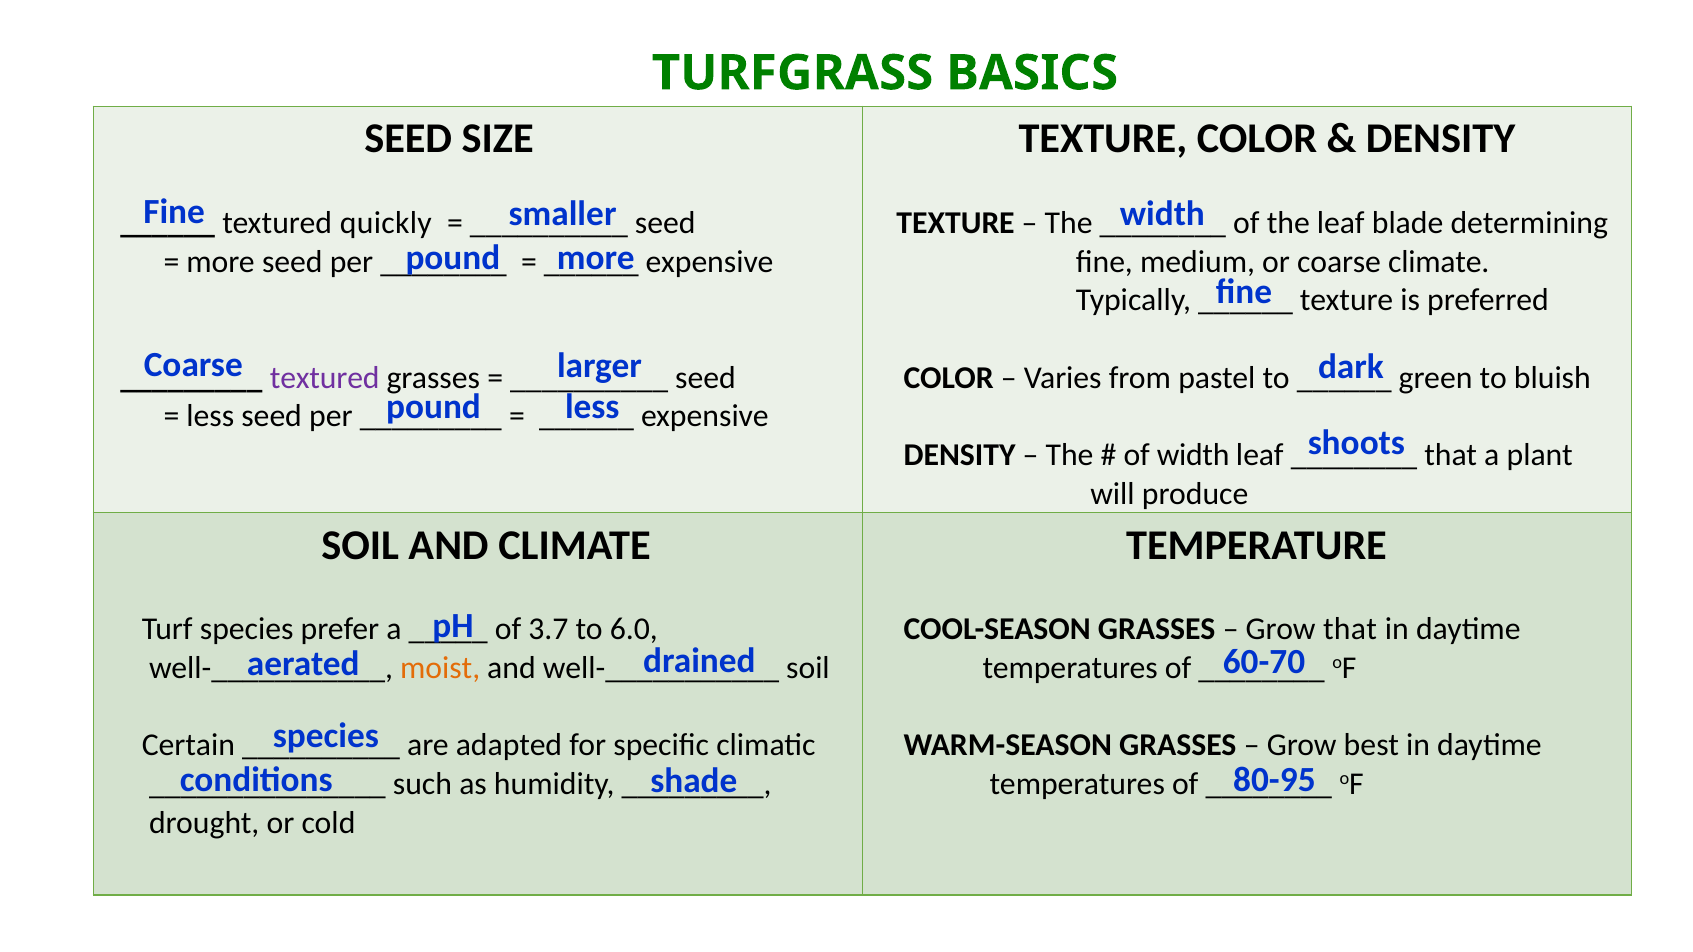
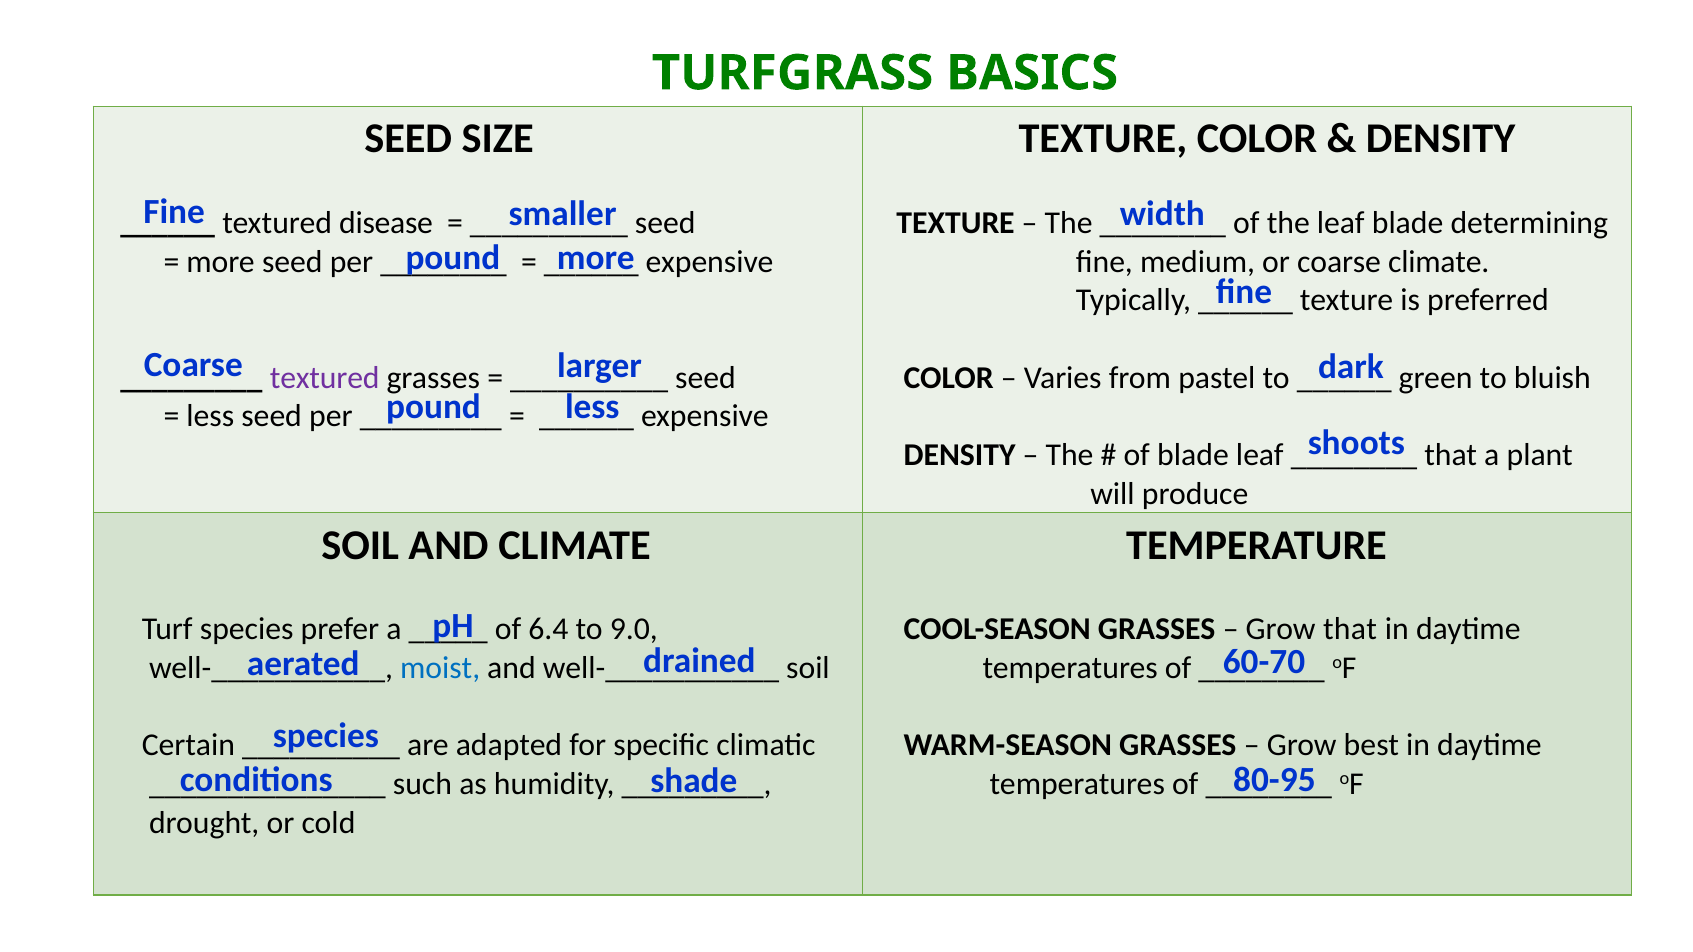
quickly: quickly -> disease (386, 223)
of width: width -> blade (1193, 455)
3.7: 3.7 -> 6.4 (548, 629)
6.0: 6.0 -> 9.0 (634, 629)
moist colour: orange -> blue (440, 668)
